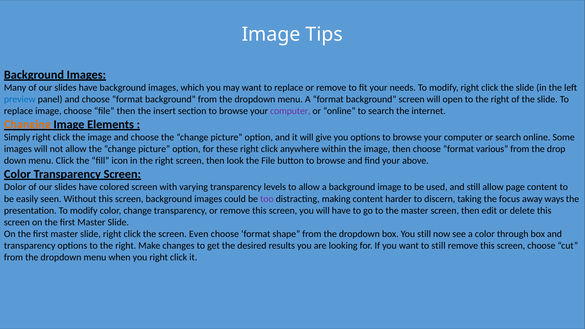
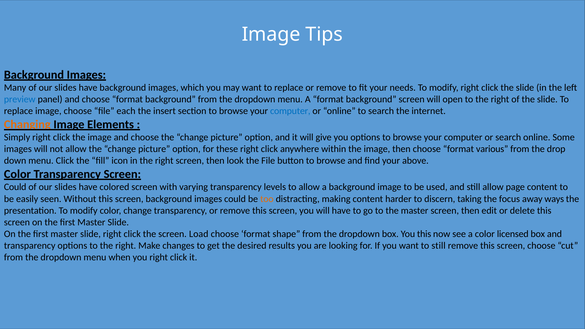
file then: then -> each (126, 111)
computer colour: purple -> blue (290, 111)
Dolor: Dolor -> Could (15, 187)
too colour: purple -> orange (267, 199)
Even: Even -> Load (199, 234)
You still: still -> this (424, 234)
through: through -> licensed (513, 234)
